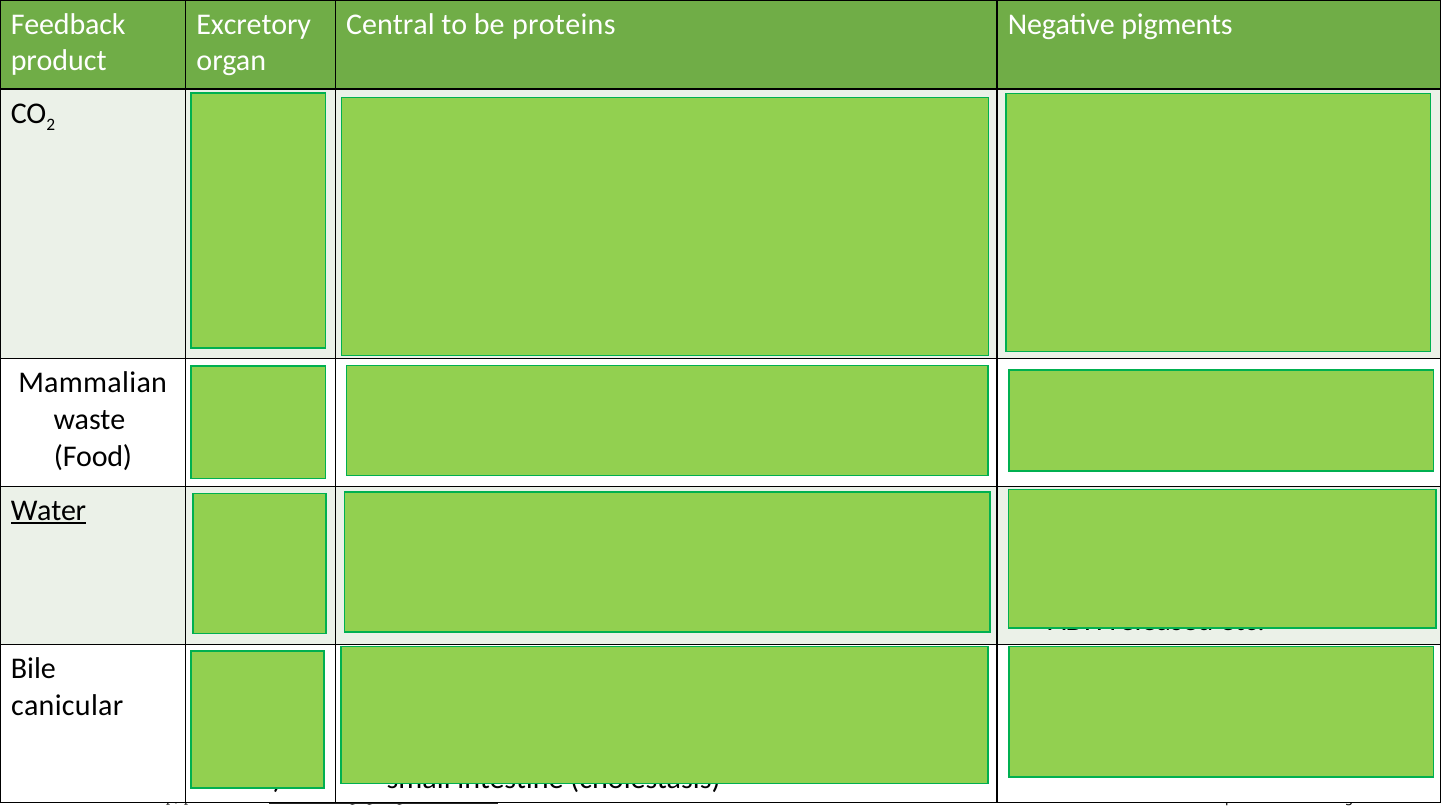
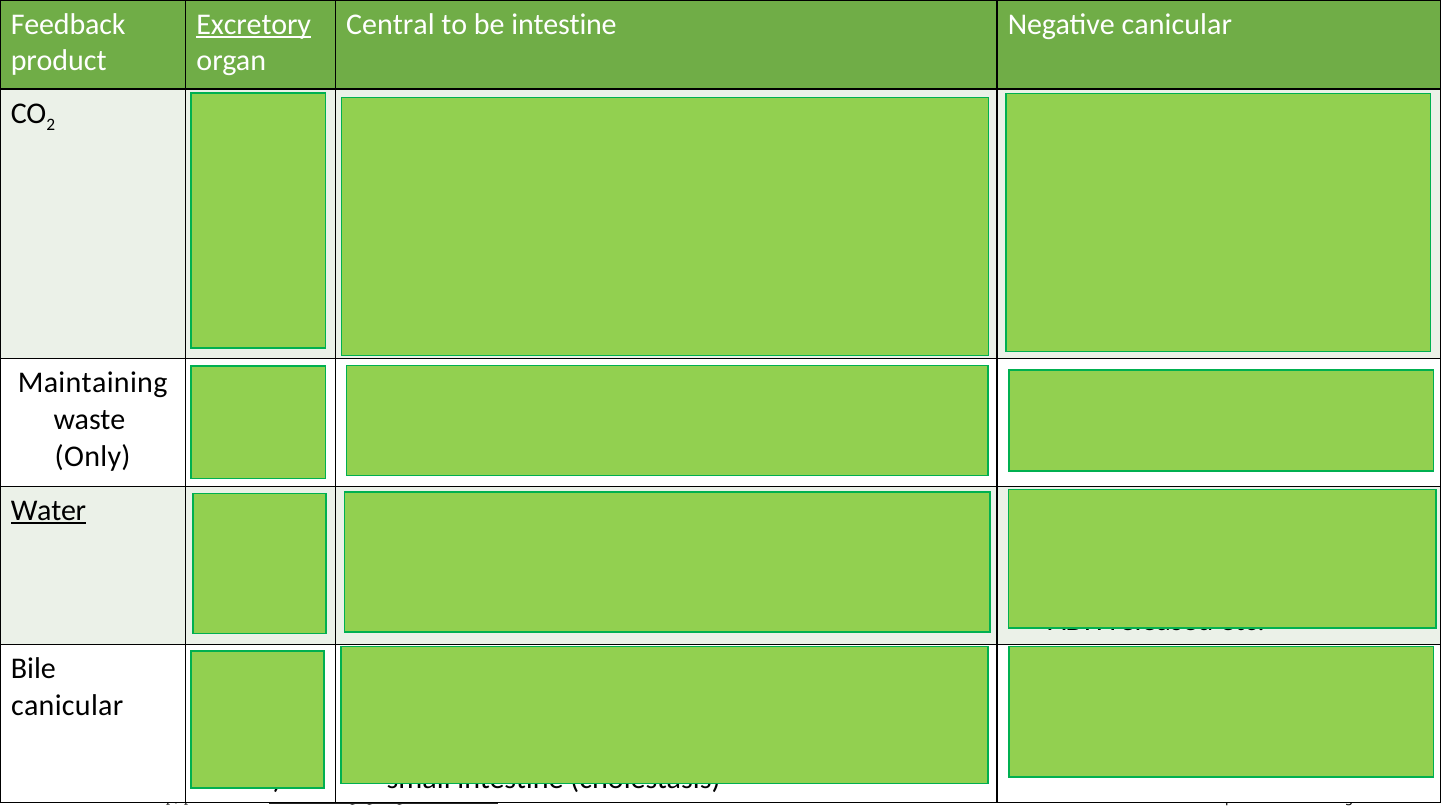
Excretory underline: none -> present (254, 24)
be proteins: proteins -> intestine (564, 24)
Negative pigments: pigments -> canicular (1177, 24)
Mammalian: Mammalian -> Maintaining (93, 382)
Food: Food -> Only (93, 456)
